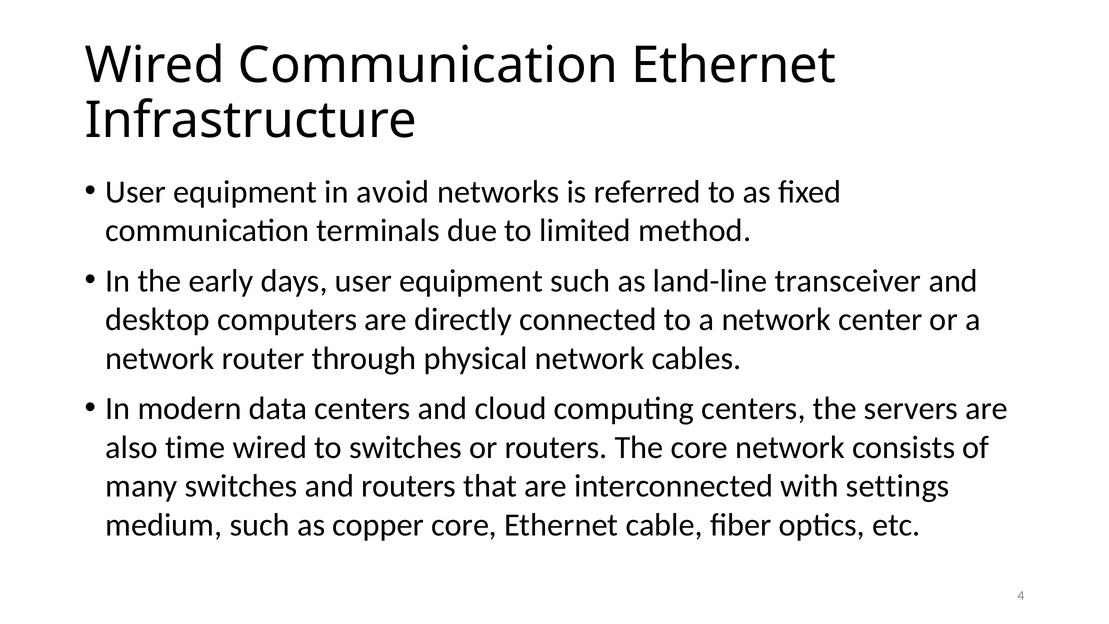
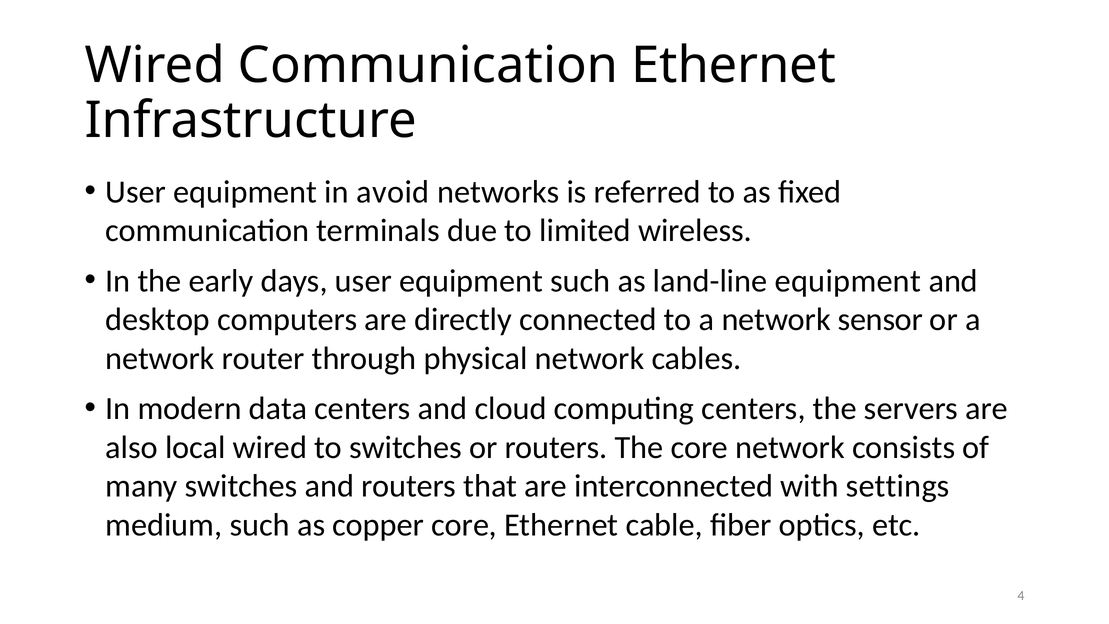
method: method -> wireless (695, 231)
land-line transceiver: transceiver -> equipment (848, 281)
center: center -> sensor (880, 320)
time: time -> local (195, 447)
